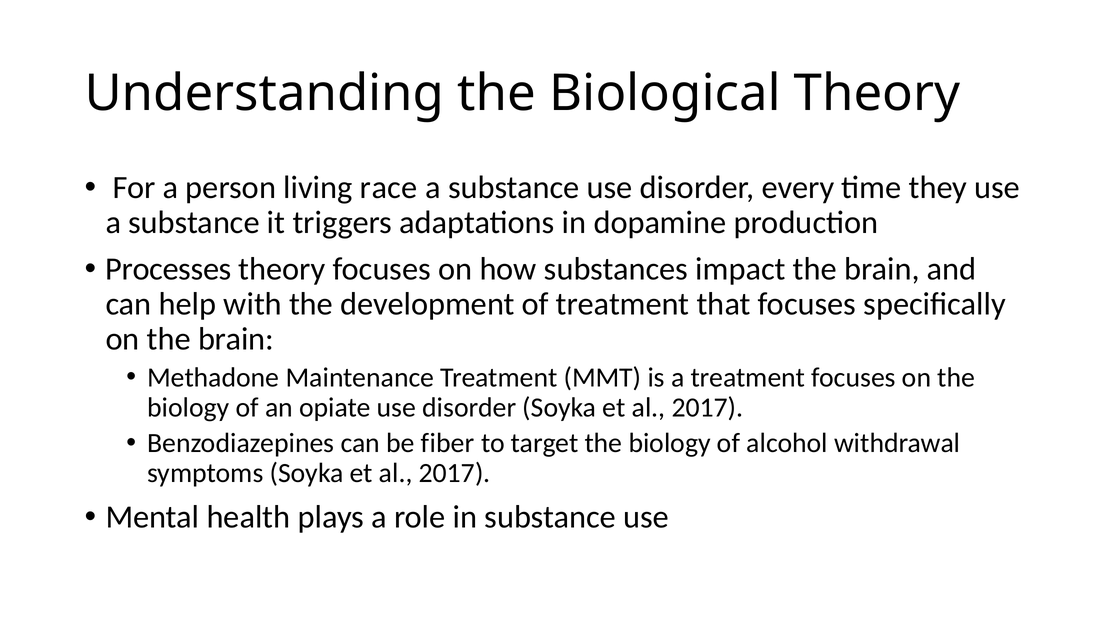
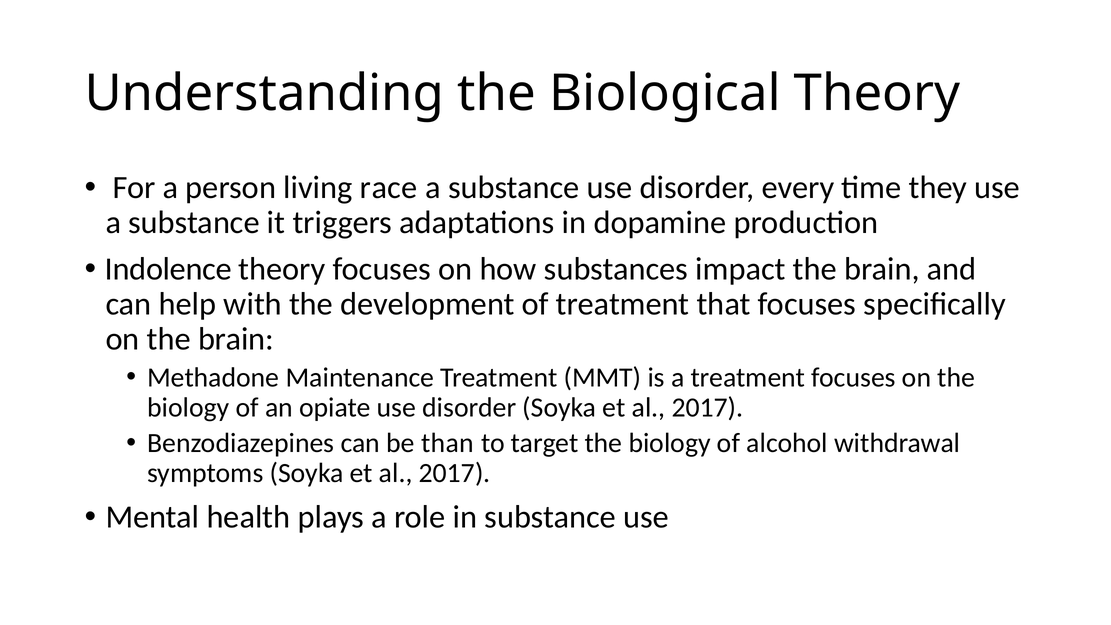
Processes: Processes -> Indolence (168, 269)
fiber: fiber -> than (448, 443)
